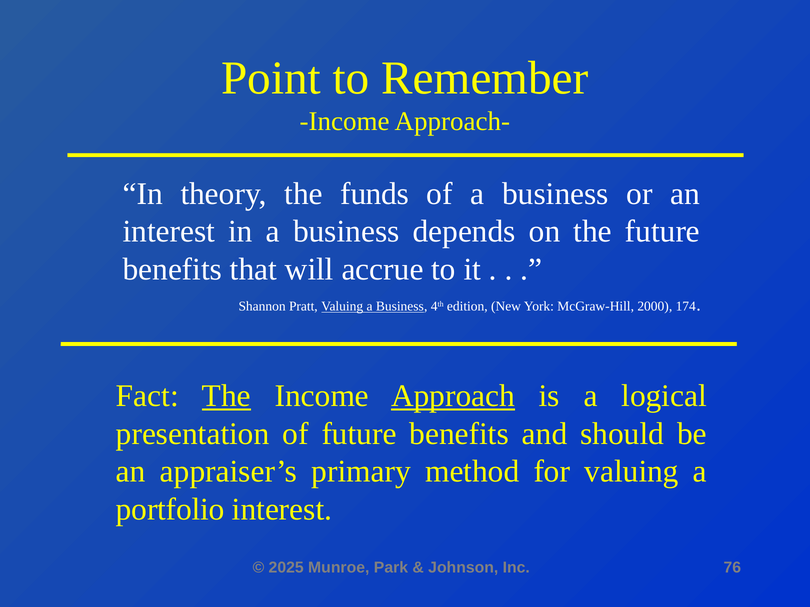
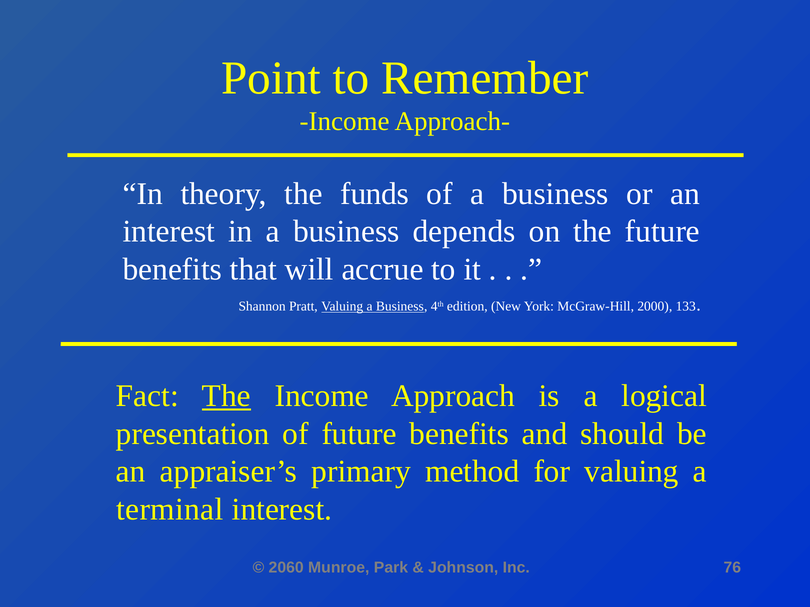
174: 174 -> 133 (686, 307)
Approach underline: present -> none (453, 396)
portfolio: portfolio -> terminal (170, 510)
2025: 2025 -> 2060 (286, 568)
